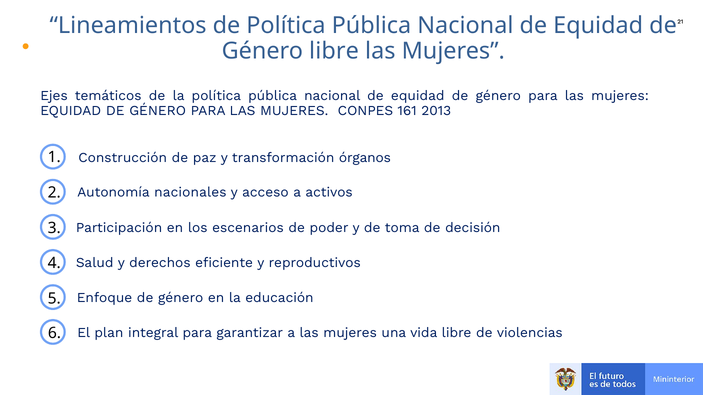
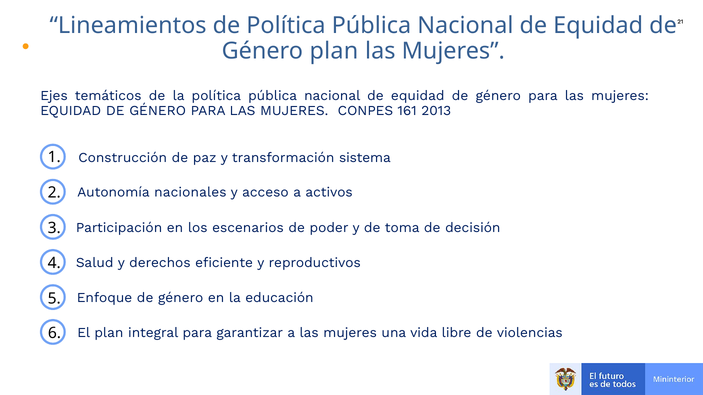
Género libre: libre -> plan (334, 51)
órganos: órganos -> sistema (365, 158)
